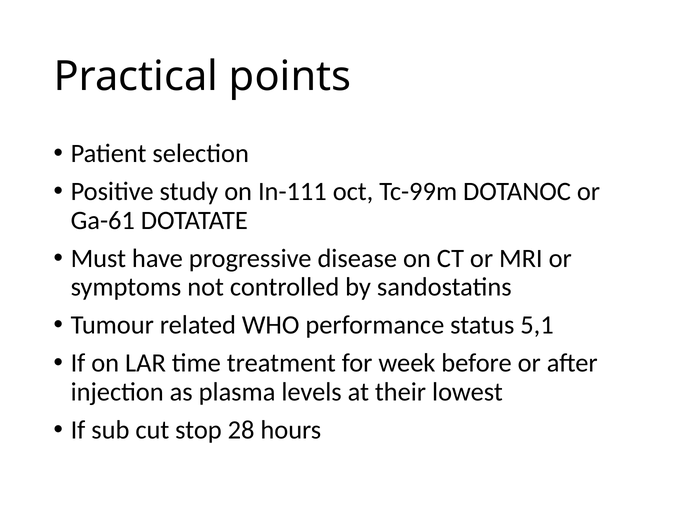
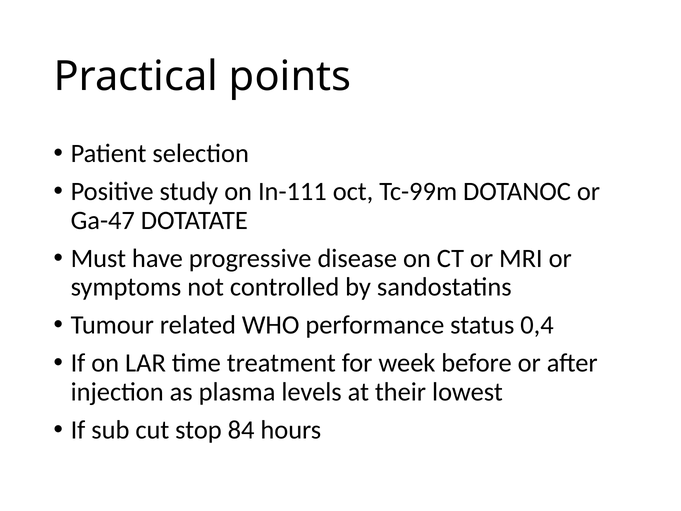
Ga-61: Ga-61 -> Ga-47 (103, 220)
5,1: 5,1 -> 0,4 (537, 325)
28: 28 -> 84 (241, 430)
